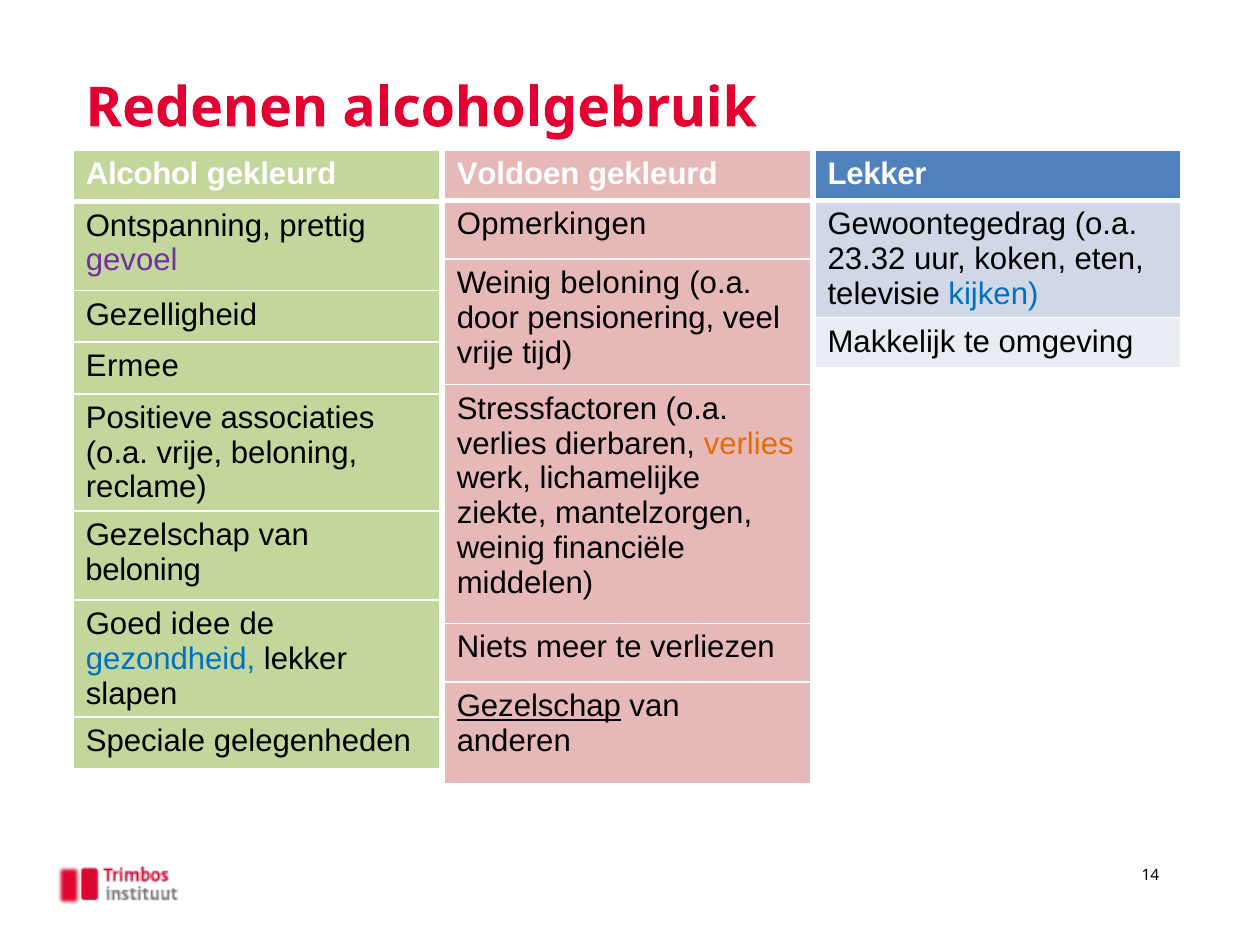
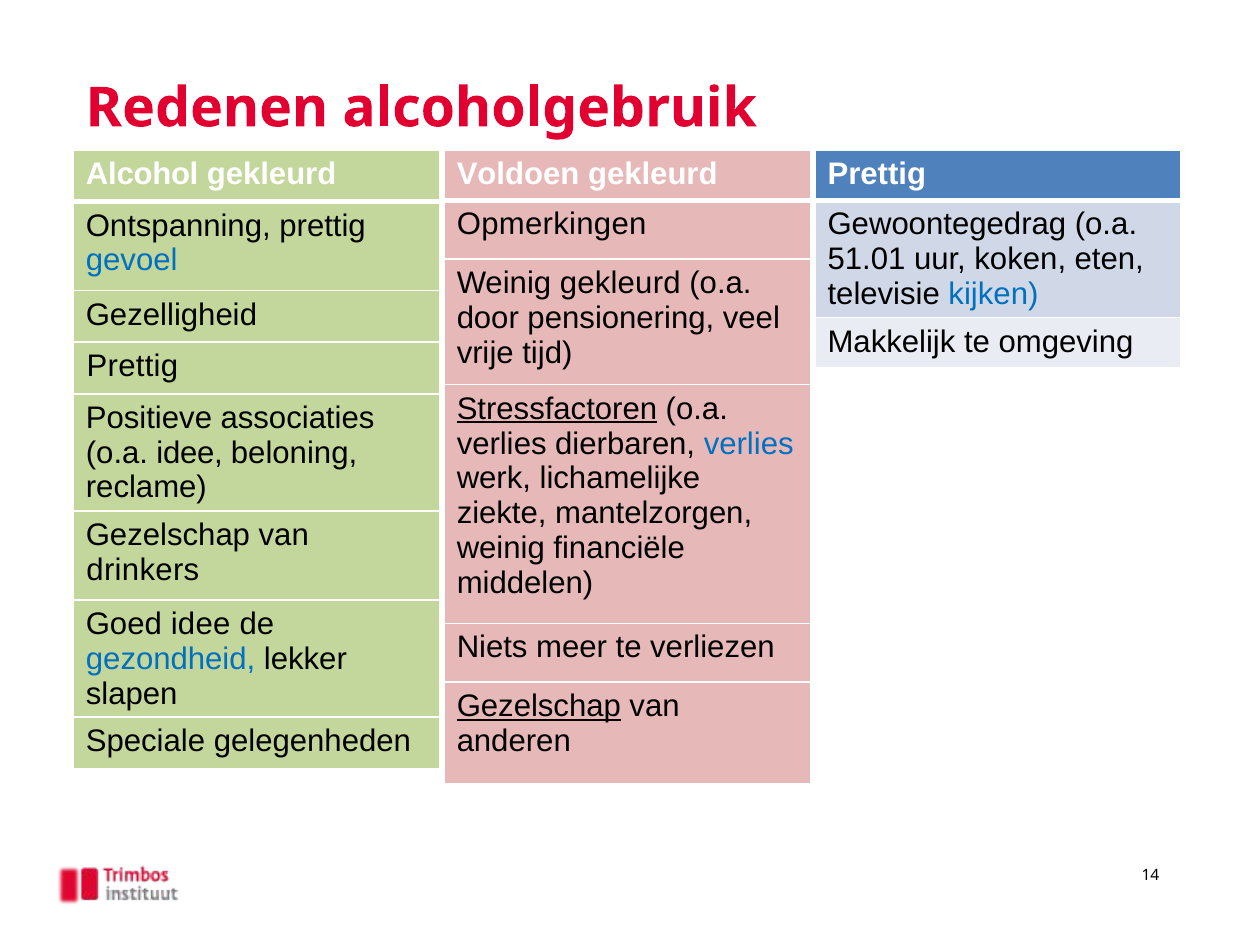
Lekker: Lekker -> Prettig (877, 174)
23.32: 23.32 -> 51.01 (866, 260)
gevoel colour: purple -> blue (132, 261)
Weinig beloning: beloning -> gekleurd (620, 283)
Ermee: Ermee -> Prettig (132, 366)
Stressfactoren underline: none -> present (557, 409)
verlies colour: orange -> blue (749, 444)
o.a vrije: vrije -> idee (190, 453)
beloning: beloning -> drinkers (143, 570)
